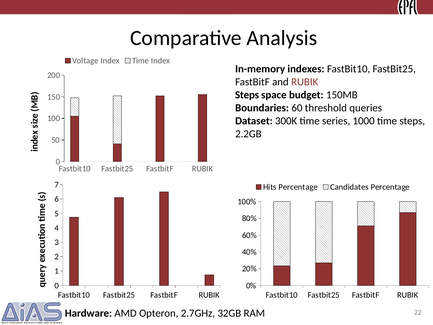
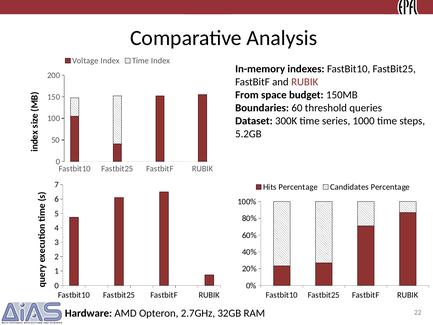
Steps: Steps -> From (247, 95)
2.2GB: 2.2GB -> 5.2GB (248, 134)
